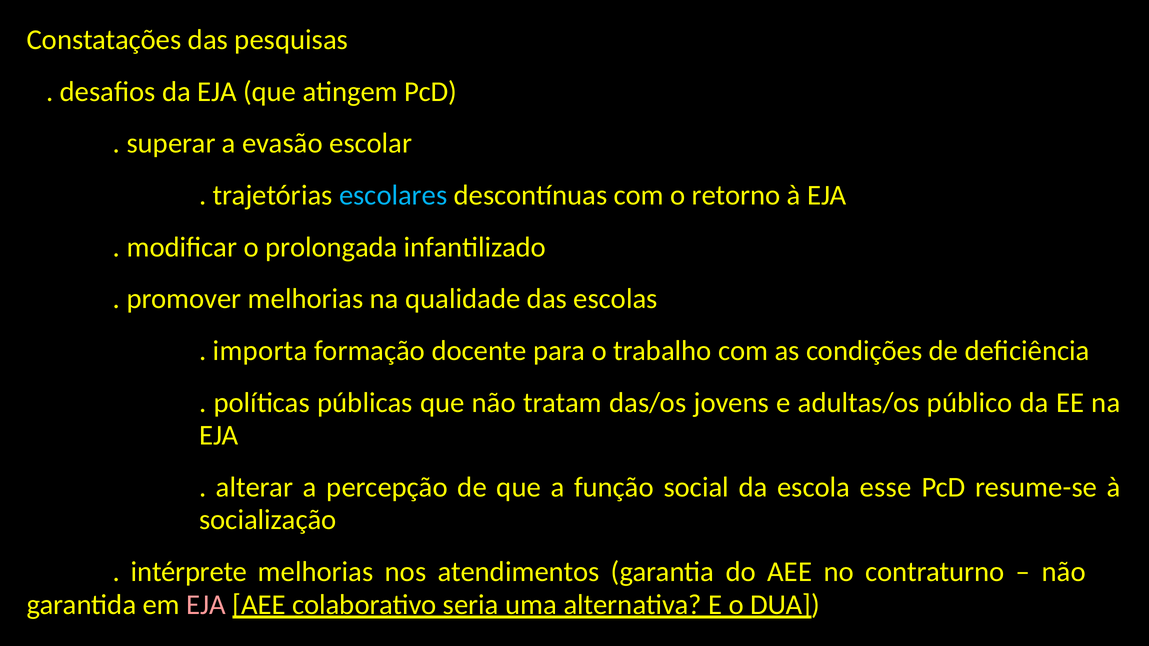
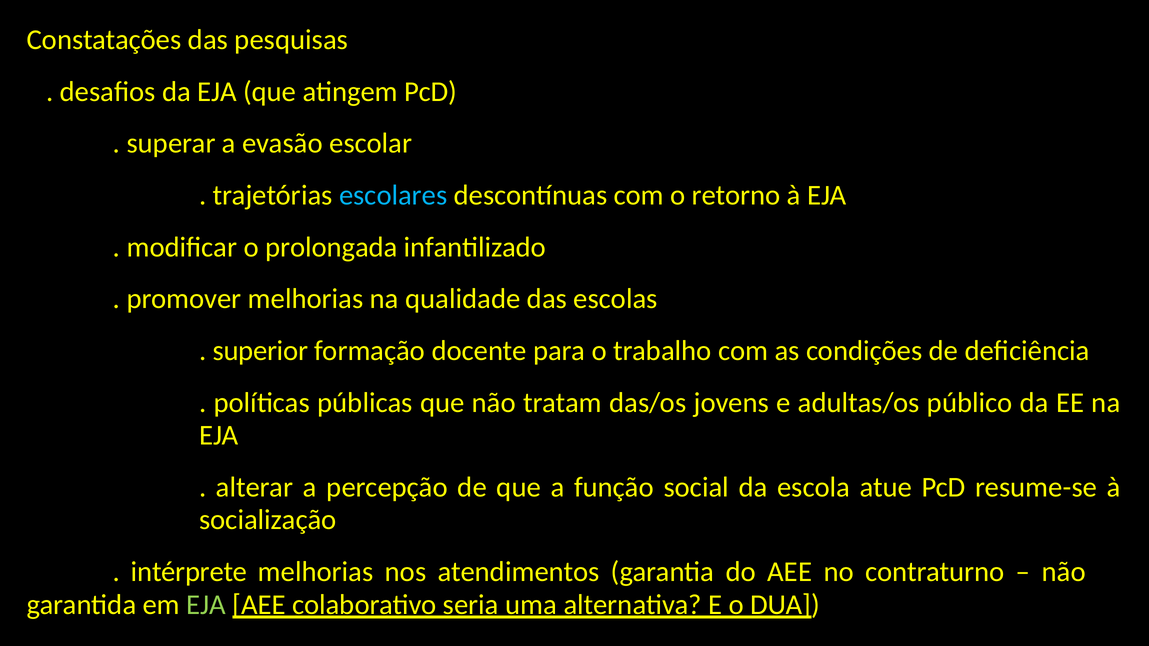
importa: importa -> superior (260, 351)
esse: esse -> atue (886, 488)
EJA colour: pink -> light green (206, 605)
